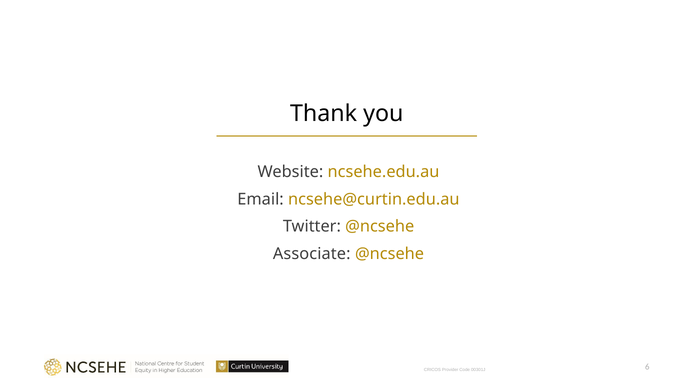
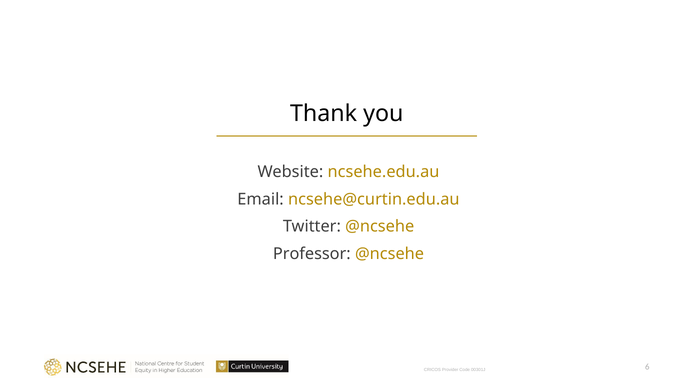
Associate: Associate -> Professor (312, 254)
